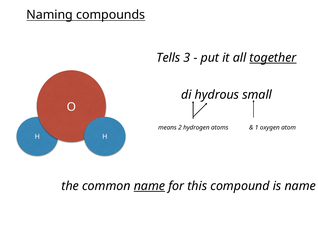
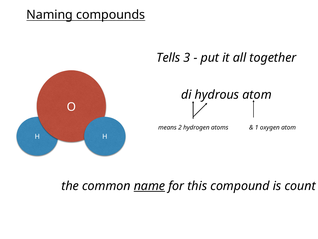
together underline: present -> none (273, 58)
hydrous small: small -> atom (257, 94)
is name: name -> count (300, 186)
